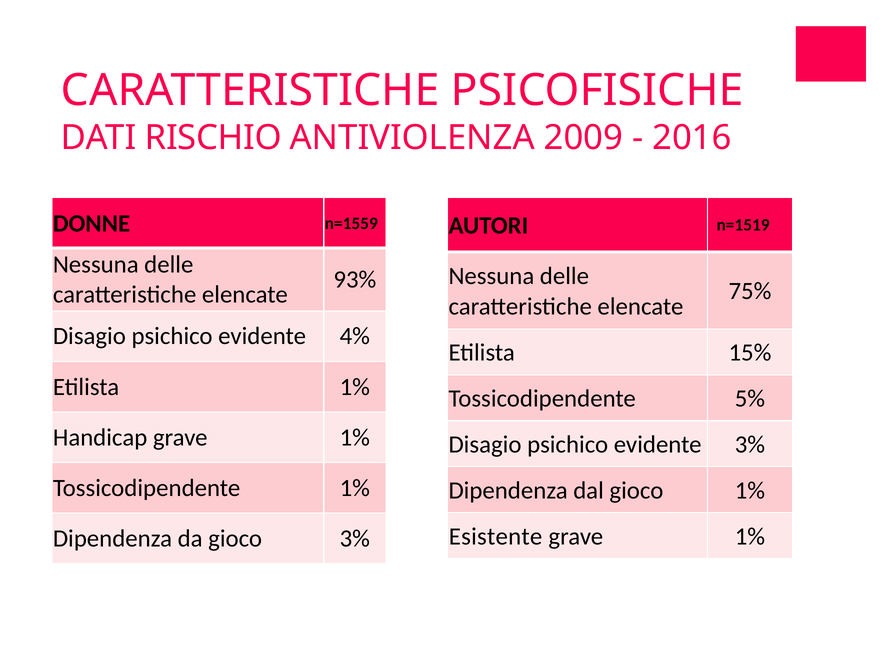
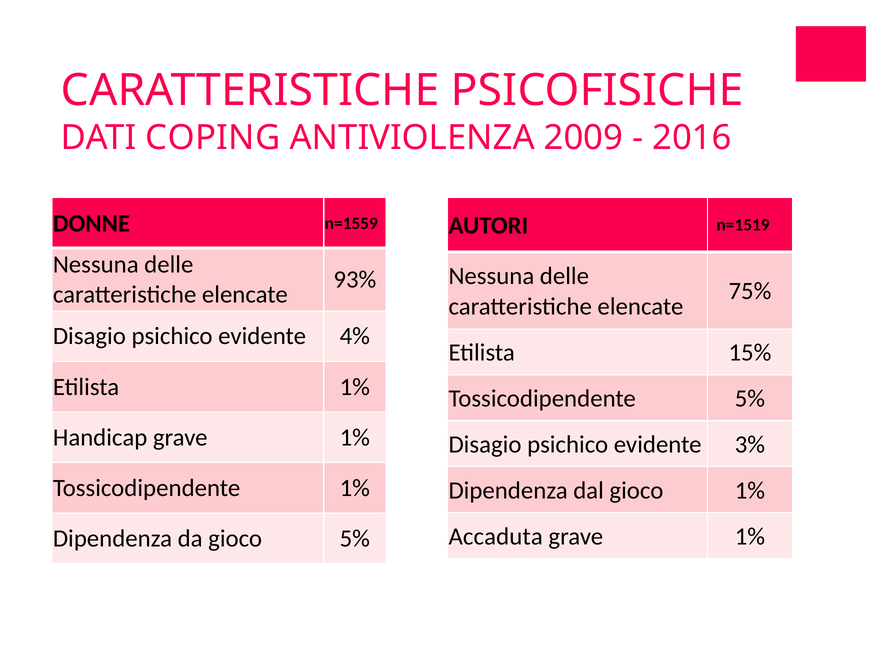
RISCHIO: RISCHIO -> COPING (213, 138)
Esistente: Esistente -> Accaduta (496, 536)
gioco 3%: 3% -> 5% (355, 538)
